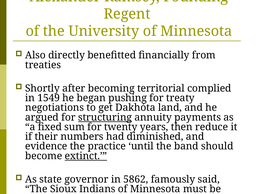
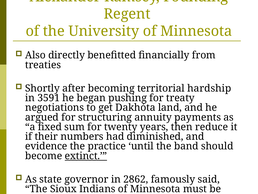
complied: complied -> hardship (209, 88)
1549: 1549 -> 3591 (49, 98)
structuring underline: present -> none (105, 117)
5862: 5862 -> 2862 (136, 179)
